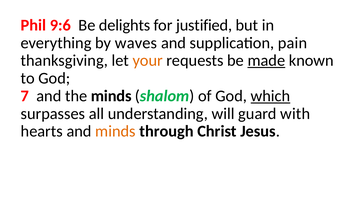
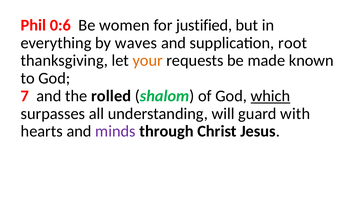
9:6: 9:6 -> 0:6 (60, 25)
delights: delights -> women (124, 25)
pain: pain -> root (293, 43)
made underline: present -> none (266, 61)
the minds: minds -> rolled (111, 96)
minds colour: orange -> purple (115, 131)
